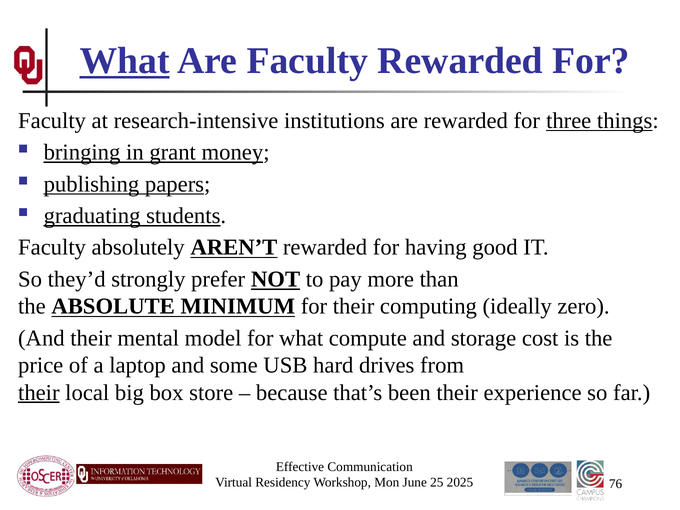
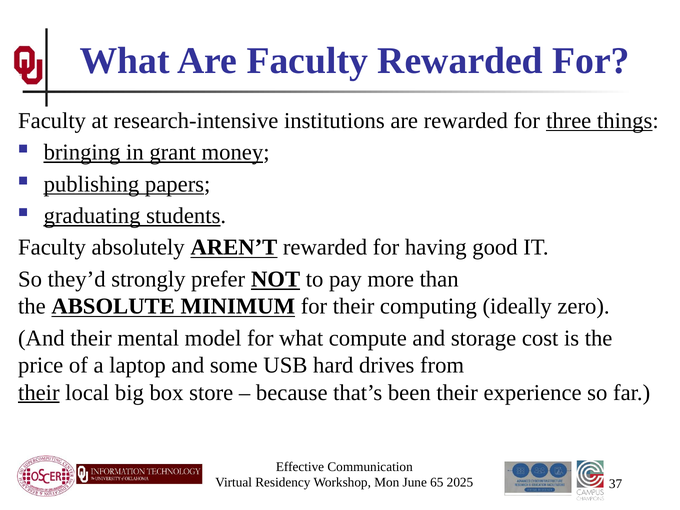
What underline: present -> none (125, 61)
25: 25 -> 65 (437, 483)
76: 76 -> 37 (616, 484)
